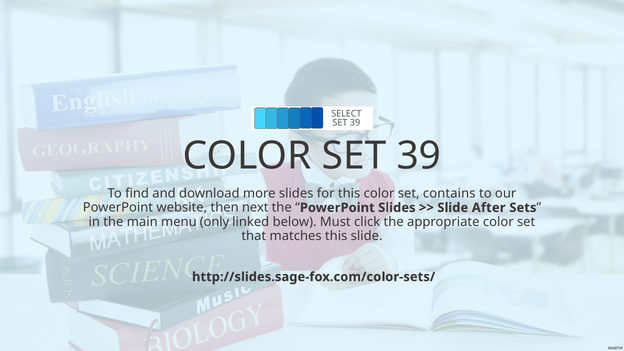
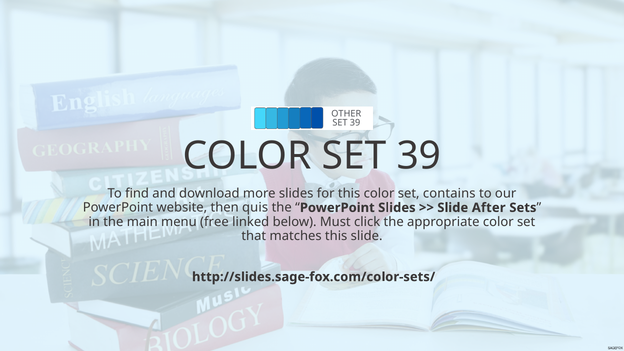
SELECT: SELECT -> OTHER (346, 114)
next: next -> quis (255, 208)
only: only -> free (214, 222)
